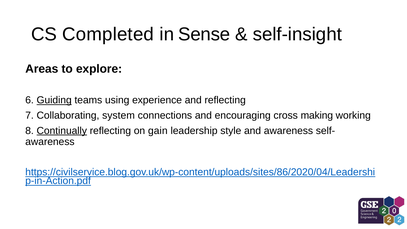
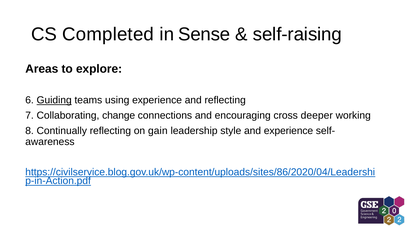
self-insight: self-insight -> self-raising (297, 34)
system: system -> change (119, 115)
making: making -> deeper (317, 115)
Continually underline: present -> none (62, 131)
and awareness: awareness -> experience (289, 131)
